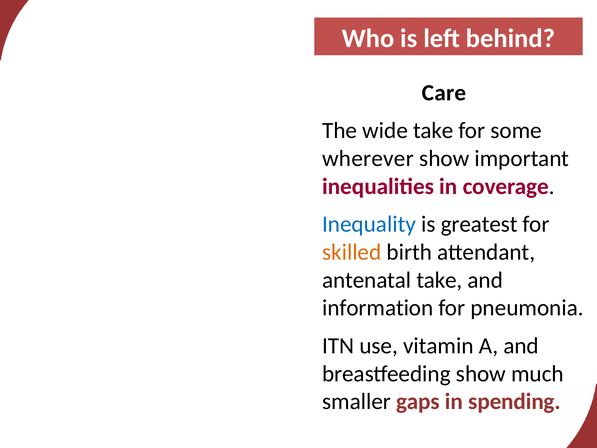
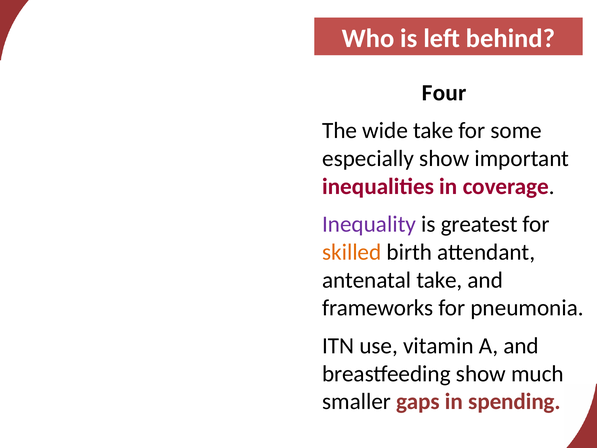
Care: Care -> Four (444, 93)
wherever: wherever -> especially (368, 158)
Inequality colour: blue -> purple (369, 224)
information: information -> frameworks (378, 308)
